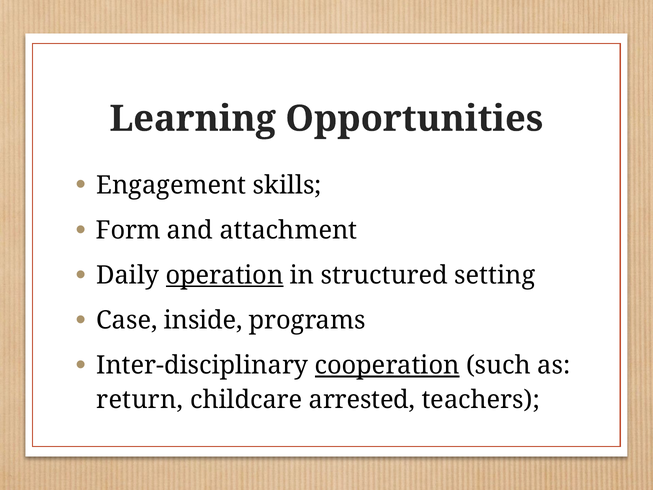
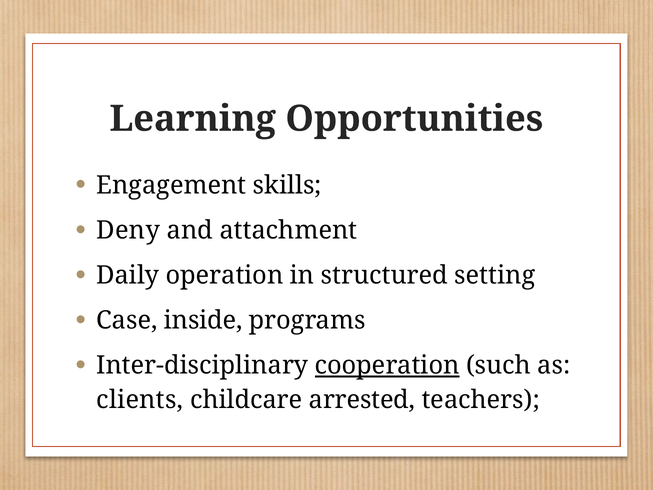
Form: Form -> Deny (128, 230)
operation underline: present -> none (225, 275)
return: return -> clients (140, 400)
